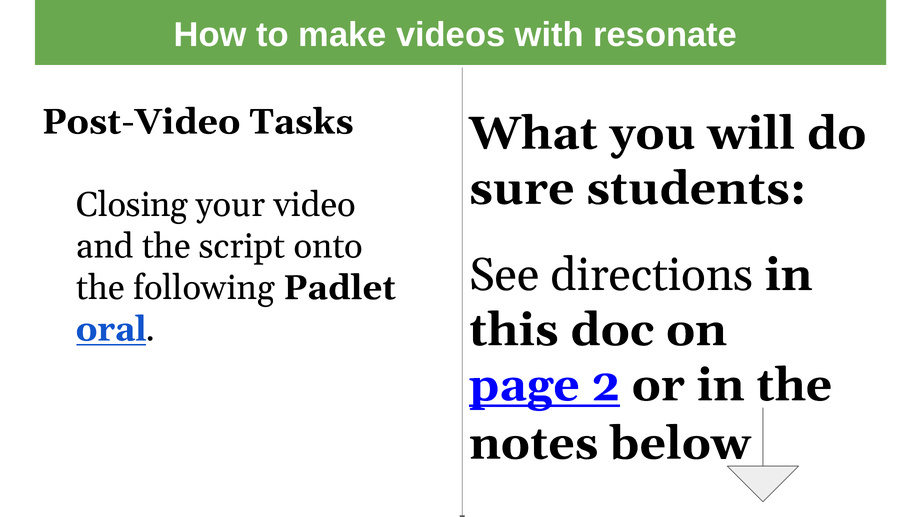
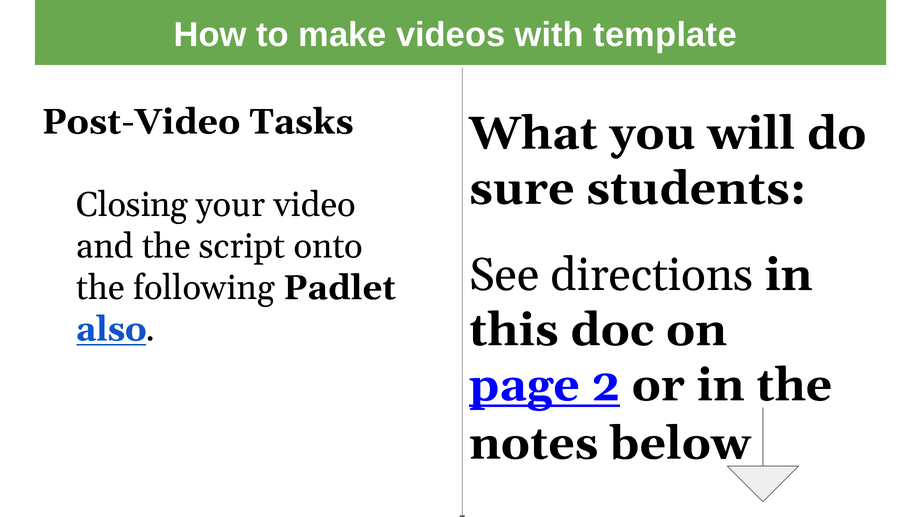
resonate: resonate -> template (665, 35)
oral: oral -> also (111, 330)
